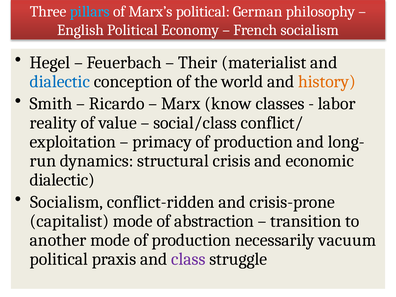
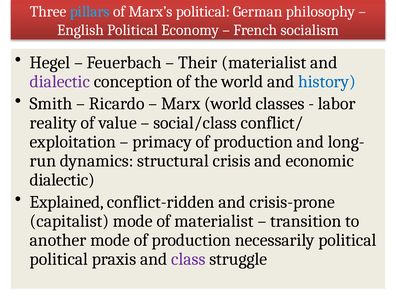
dialectic colour: blue -> purple (60, 81)
history colour: orange -> blue (327, 81)
Marx know: know -> world (228, 104)
Socialism: Socialism -> Explained (67, 202)
of abstraction: abstraction -> materialist (214, 221)
necessarily vacuum: vacuum -> political (347, 240)
